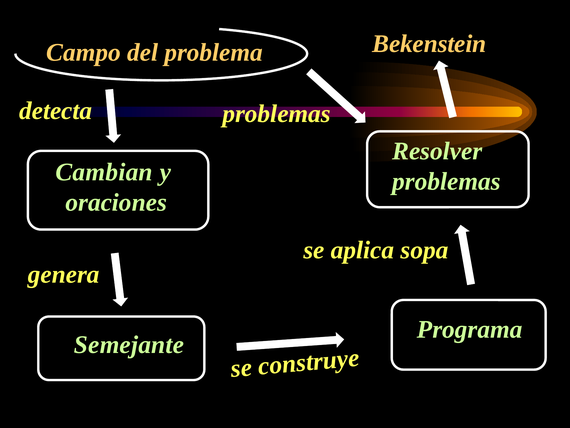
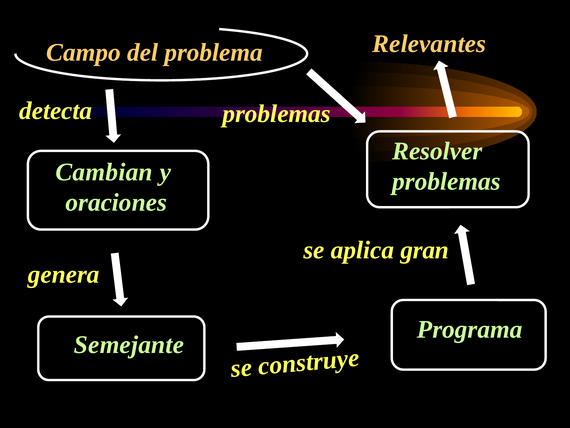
Bekenstein: Bekenstein -> Relevantes (429, 44)
sopa: sopa -> gran (425, 250)
